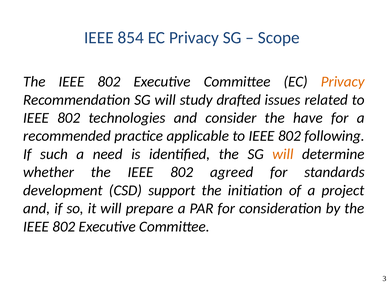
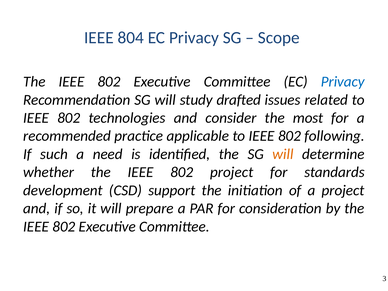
854: 854 -> 804 (131, 38)
Privacy colour: orange -> blue (343, 82)
have: have -> most (308, 118)
802 agreed: agreed -> project (232, 172)
